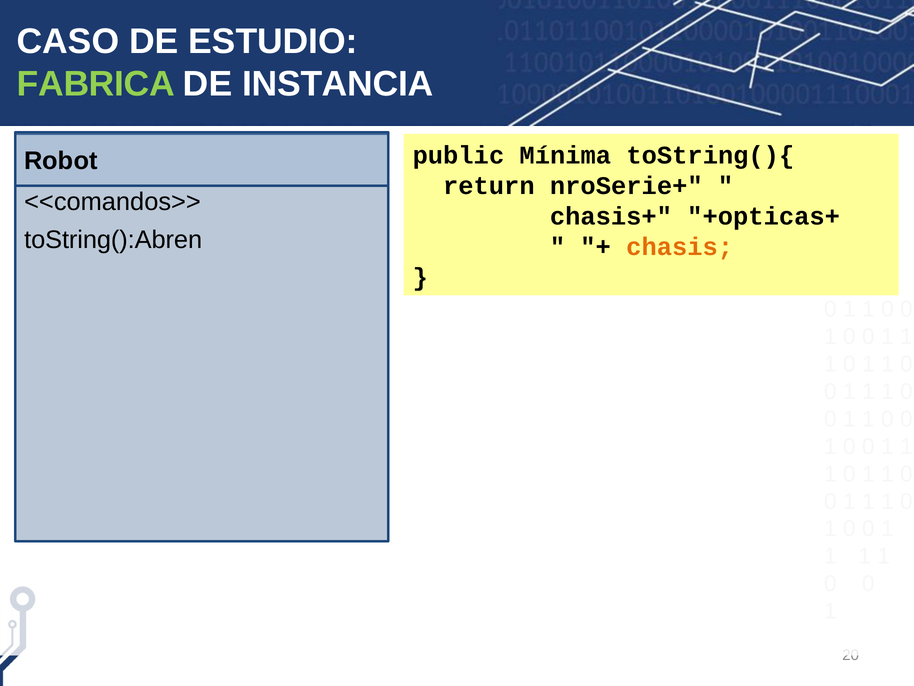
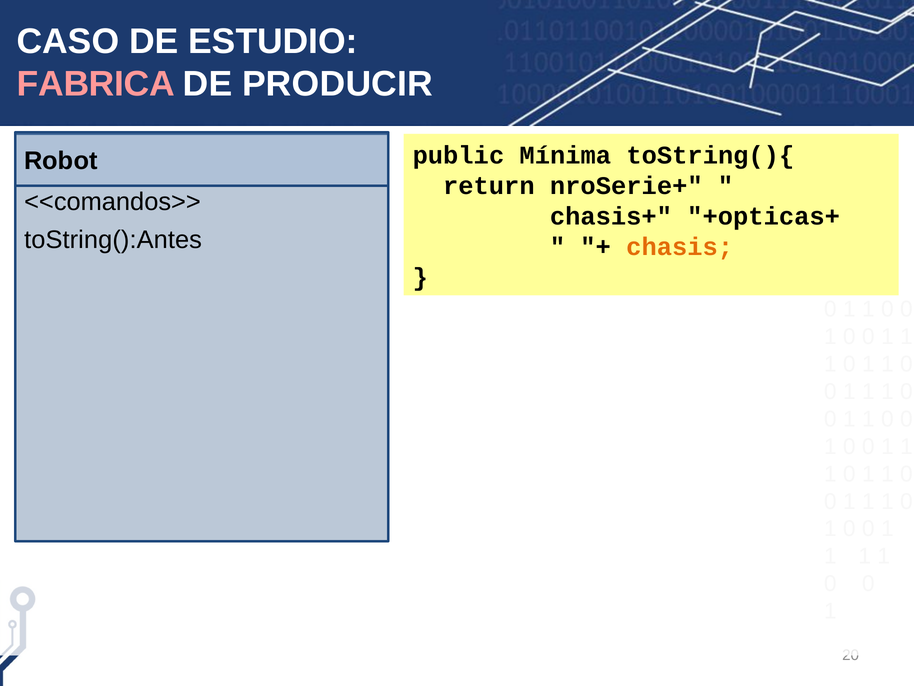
FABRICA colour: light green -> pink (96, 84)
INSTANCIA: INSTANCIA -> PRODUCIR (338, 84)
toString():Abren: toString():Abren -> toString():Antes (113, 240)
